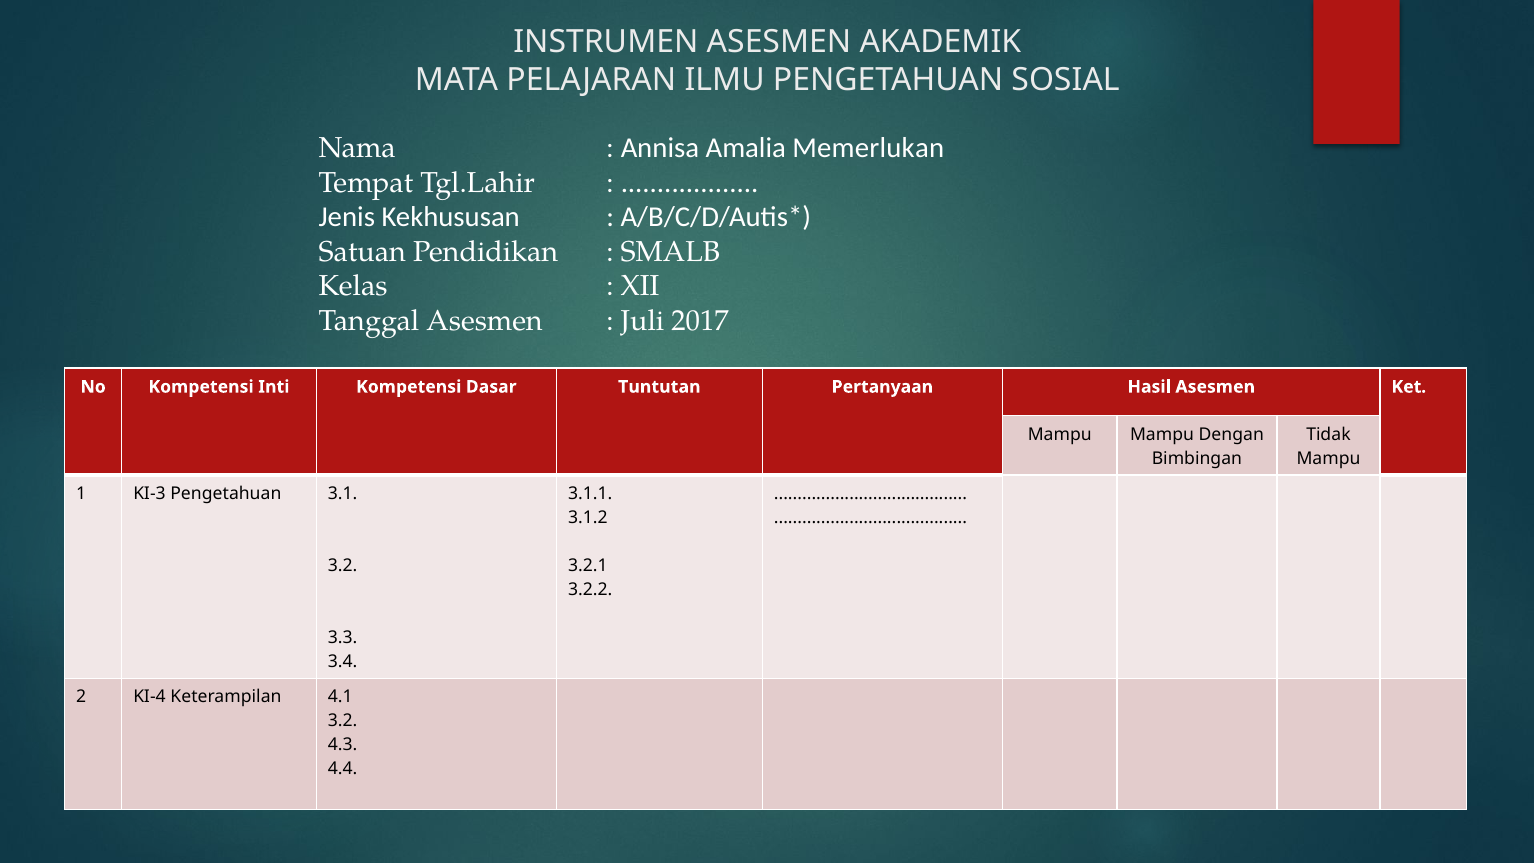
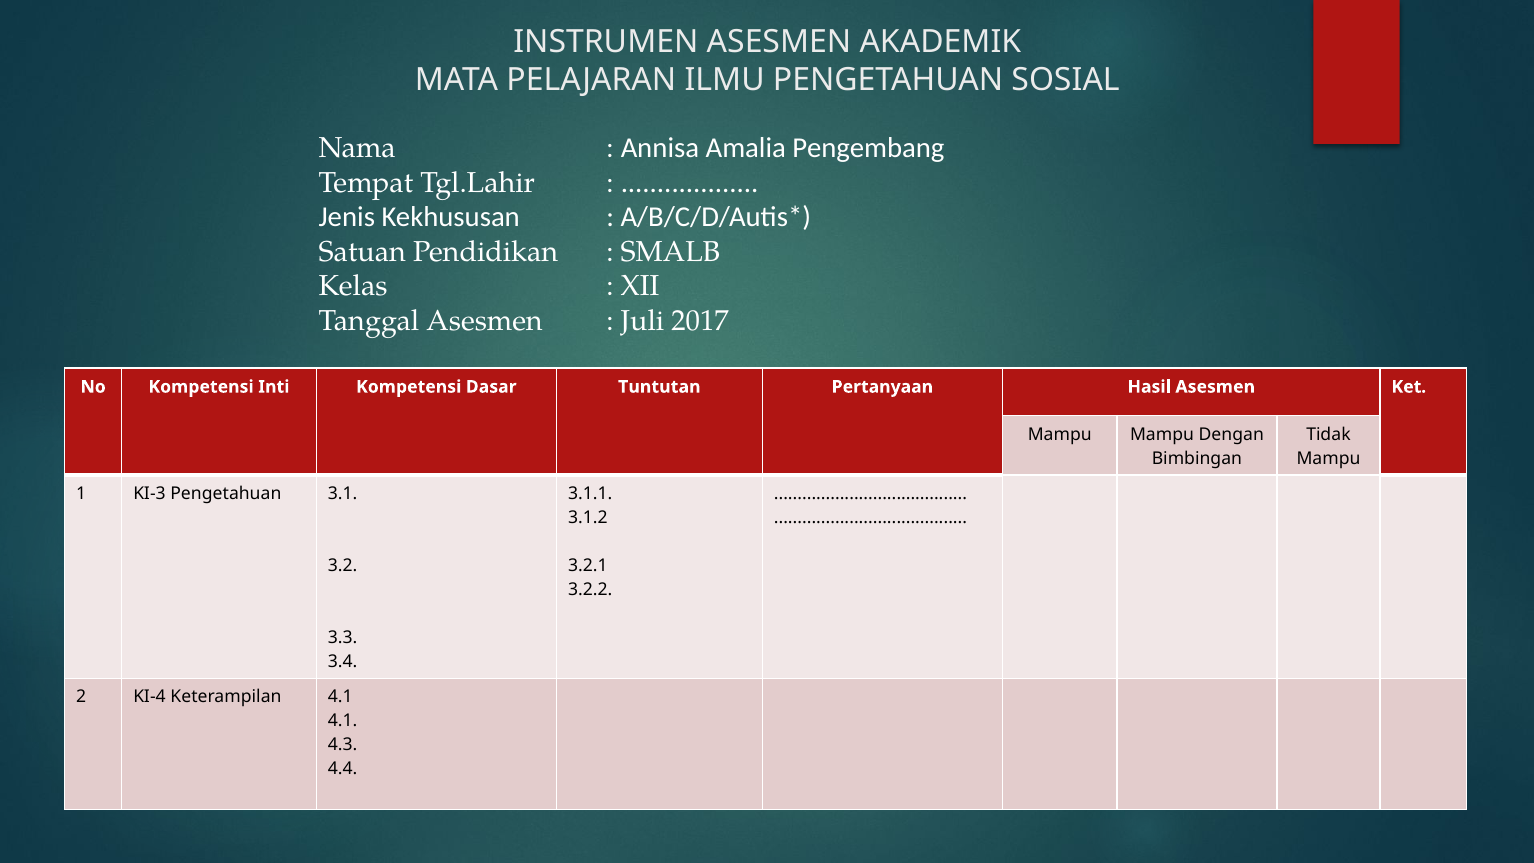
Memerlukan: Memerlukan -> Pengembang (868, 148)
3.2: 3.2 -> 4.1 (343, 721)
